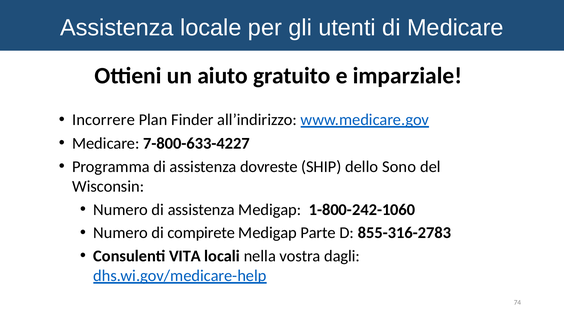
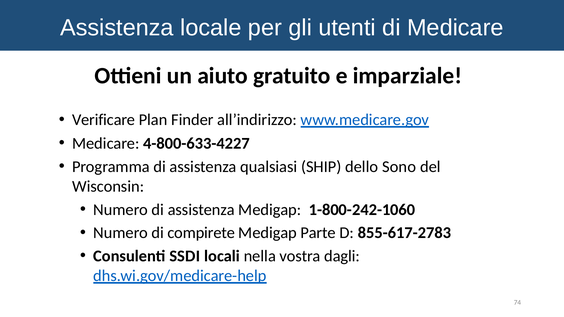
Incorrere: Incorrere -> Verificare (104, 120)
7-800-633-4227: 7-800-633-4227 -> 4-800-633-4227 (196, 143)
dovreste: dovreste -> qualsiasi (269, 167)
855-316-2783: 855-316-2783 -> 855-617-2783 (404, 233)
VITA: VITA -> SSDI (185, 256)
